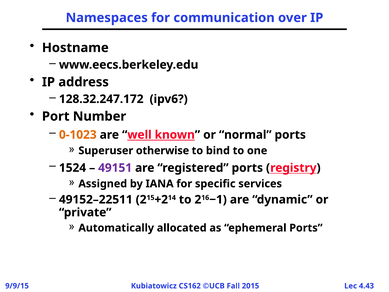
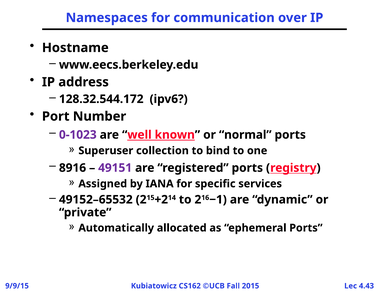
128.32.247.172: 128.32.247.172 -> 128.32.544.172 (101, 99)
0-1023 colour: orange -> purple (78, 135)
otherwise: otherwise -> collection (162, 151)
1524: 1524 -> 8916 (73, 168)
49152–22511: 49152–22511 -> 49152–65532 (96, 199)
